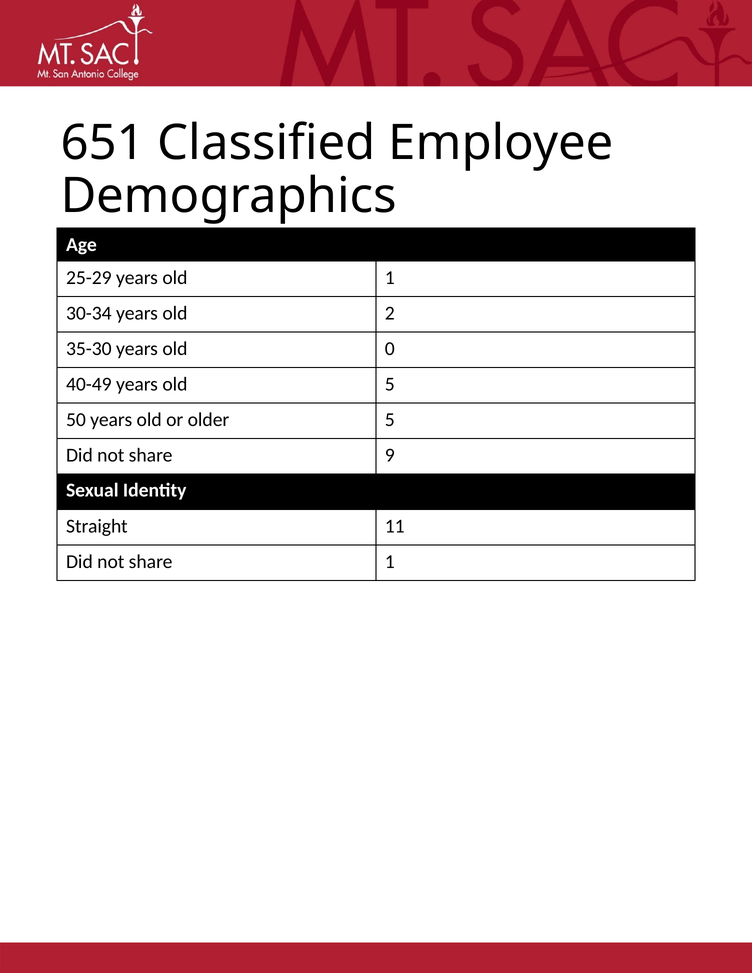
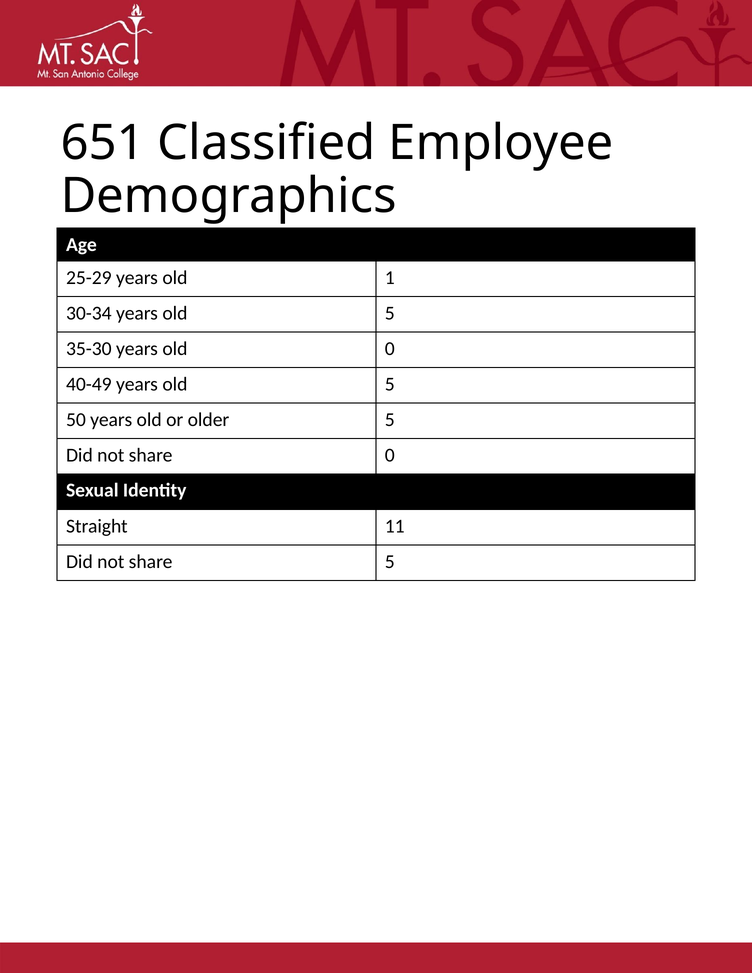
30-34 years old 2: 2 -> 5 (390, 313)
share 9: 9 -> 0 (390, 455)
share 1: 1 -> 5 (390, 562)
